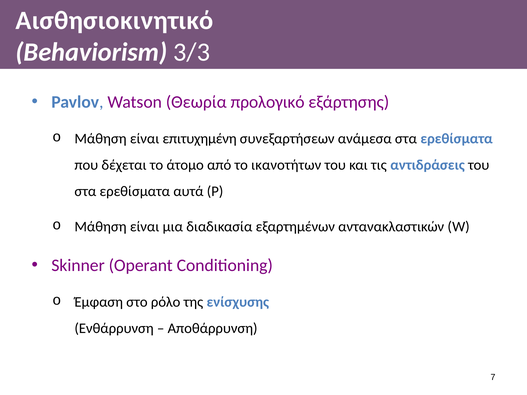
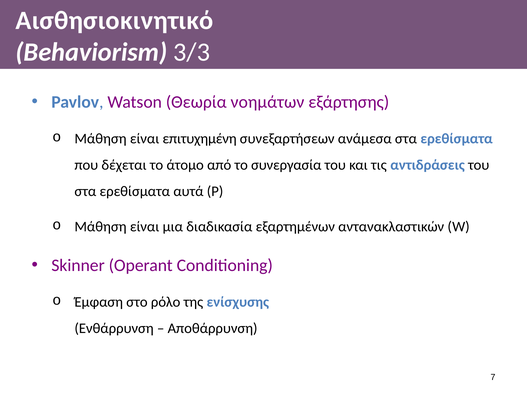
προλογικό: προλογικό -> νοημάτων (267, 102)
ικανοτήτων: ικανοτήτων -> συνεργασία (286, 165)
